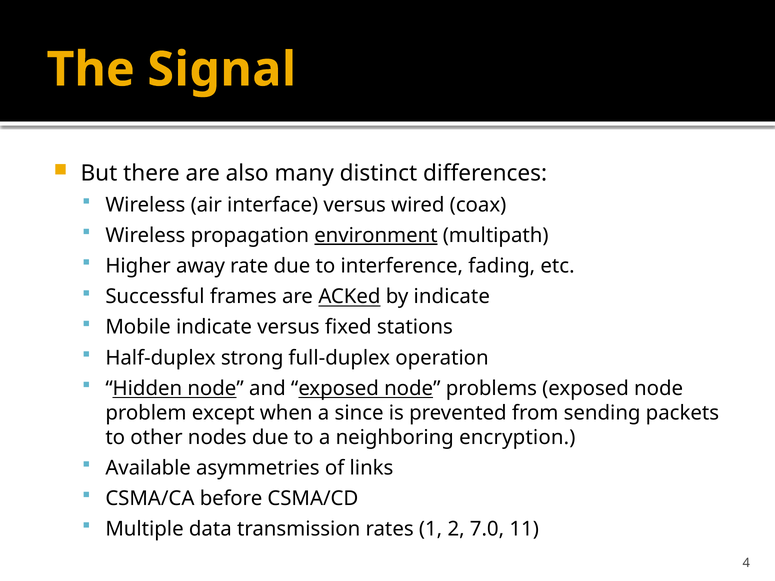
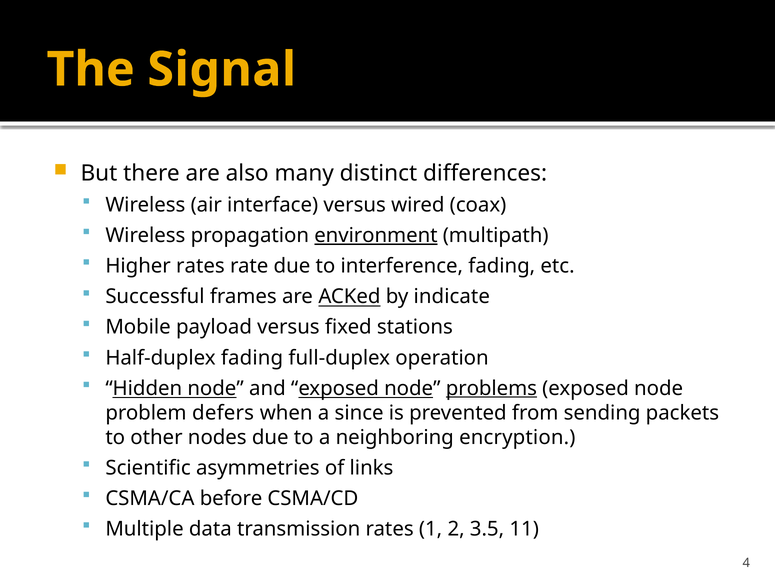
Higher away: away -> rates (200, 266)
Mobile indicate: indicate -> payload (214, 327)
Half-duplex strong: strong -> fading (252, 358)
problems underline: none -> present (491, 389)
except: except -> defers (223, 413)
Available: Available -> Scientific (148, 468)
7.0: 7.0 -> 3.5 (487, 529)
